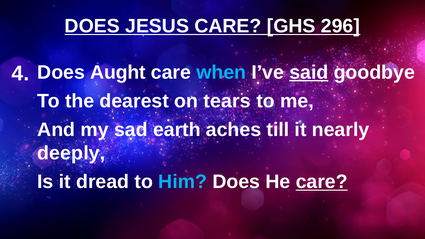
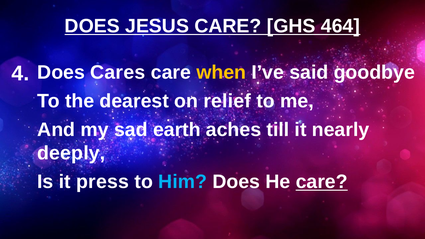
296: 296 -> 464 (340, 26)
Aught: Aught -> Cares (118, 72)
when colour: light blue -> yellow (221, 72)
said underline: present -> none (309, 72)
tears: tears -> relief (227, 101)
dread: dread -> press (103, 182)
